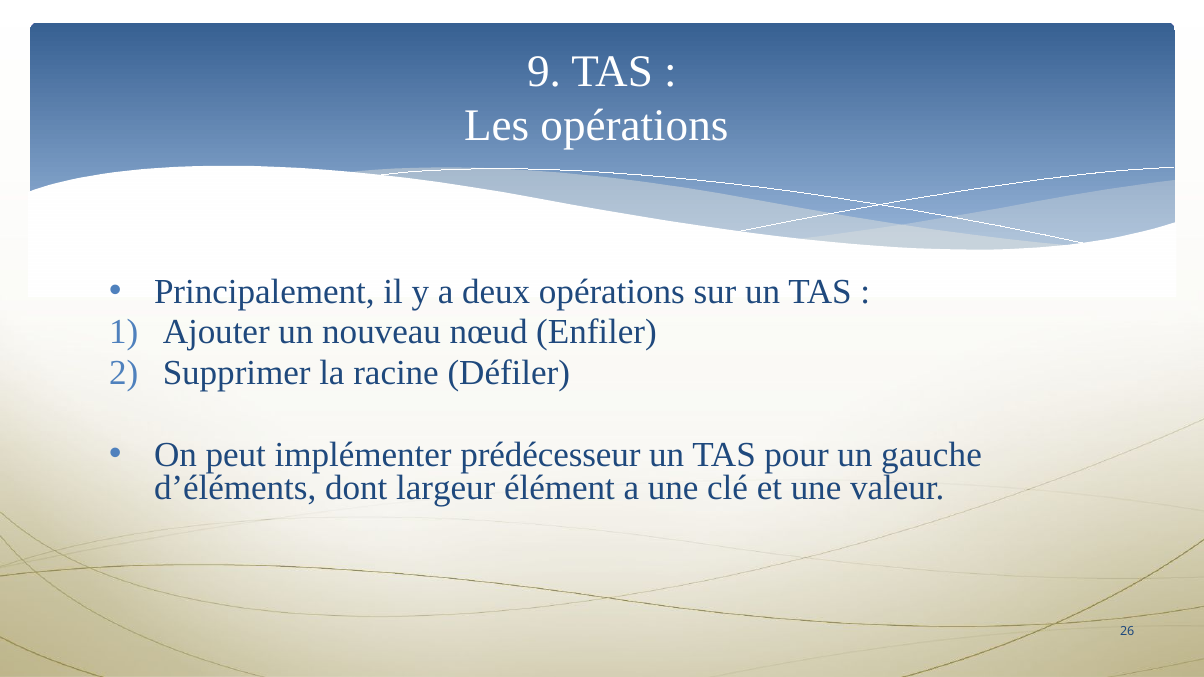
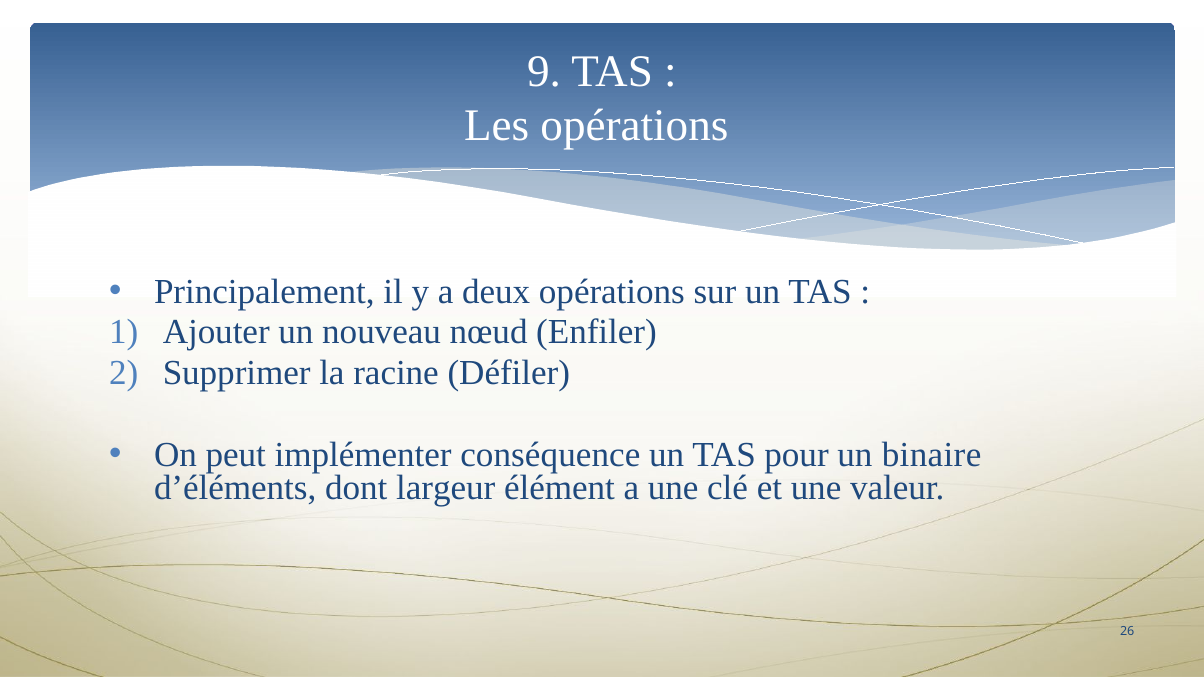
prédécesseur: prédécesseur -> conséquence (550, 455)
gauche: gauche -> binaire (932, 455)
